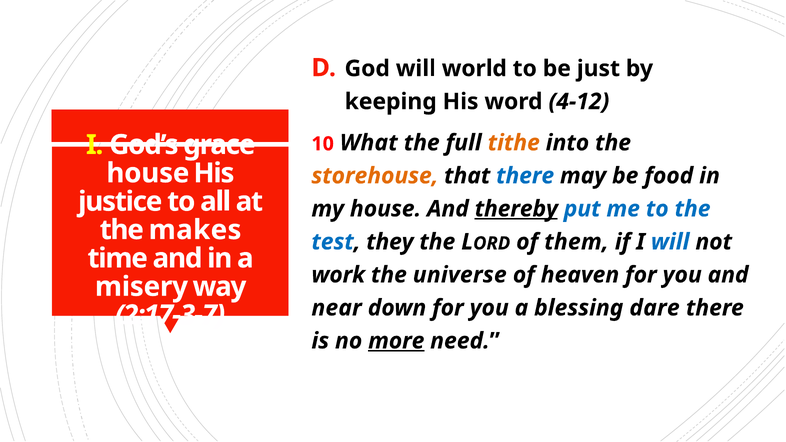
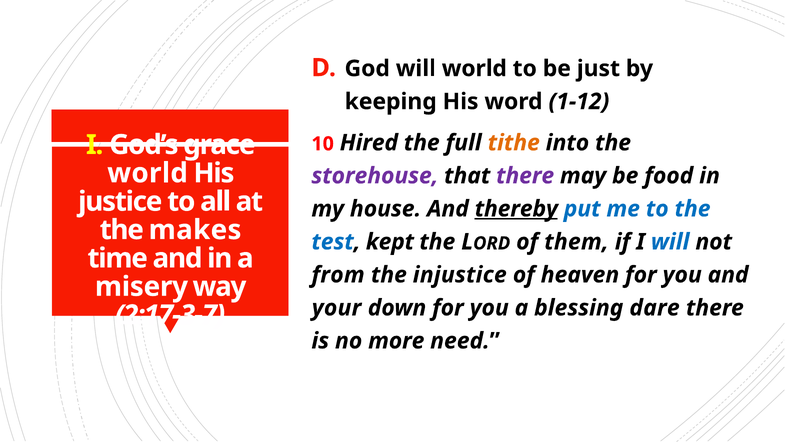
4-12: 4-12 -> 1-12 (579, 102)
What: What -> Hired (369, 143)
house: house -> world (148, 173)
storehouse colour: orange -> purple (375, 176)
there colour: blue -> purple (525, 176)
they: they -> kept (390, 242)
work: work -> from (338, 275)
universe: universe -> injustice (460, 275)
near: near -> your (337, 308)
more underline: present -> none (396, 341)
